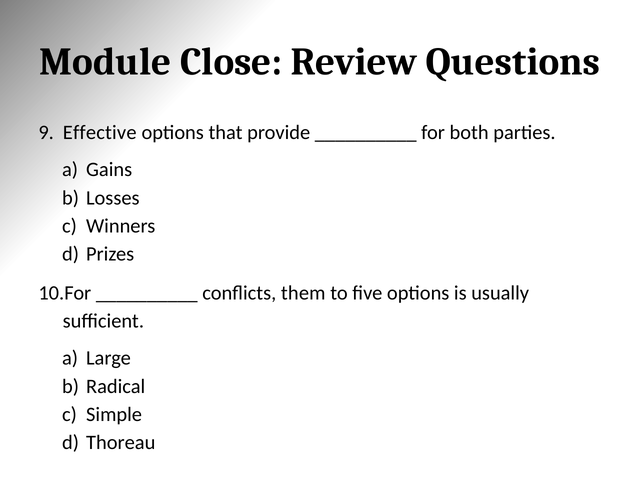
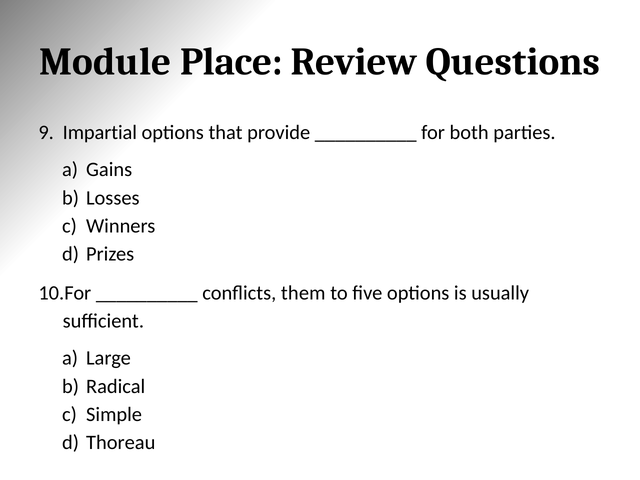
Close: Close -> Place (231, 62)
Effective: Effective -> Impartial (100, 133)
